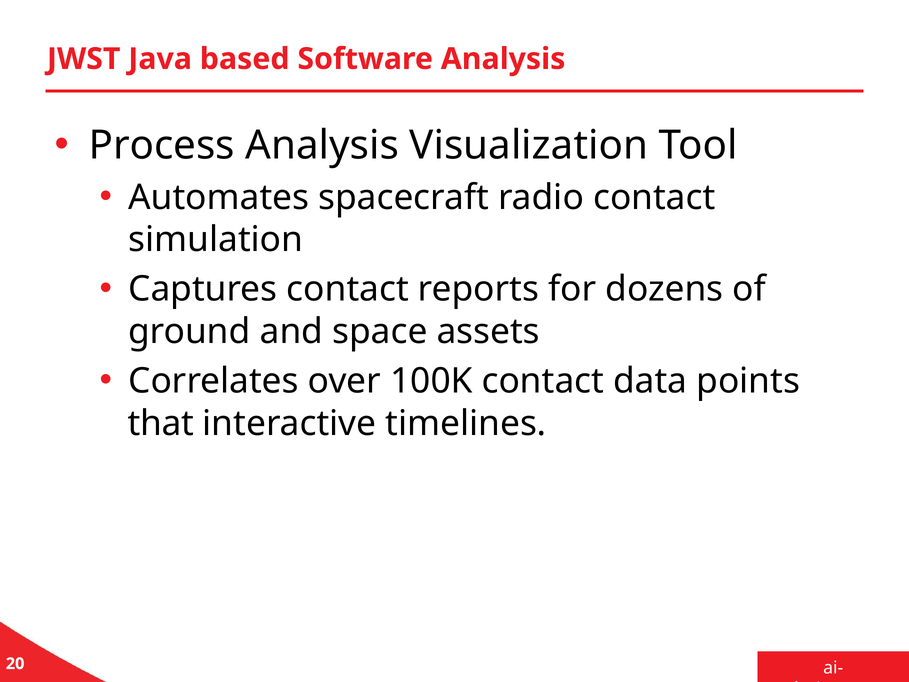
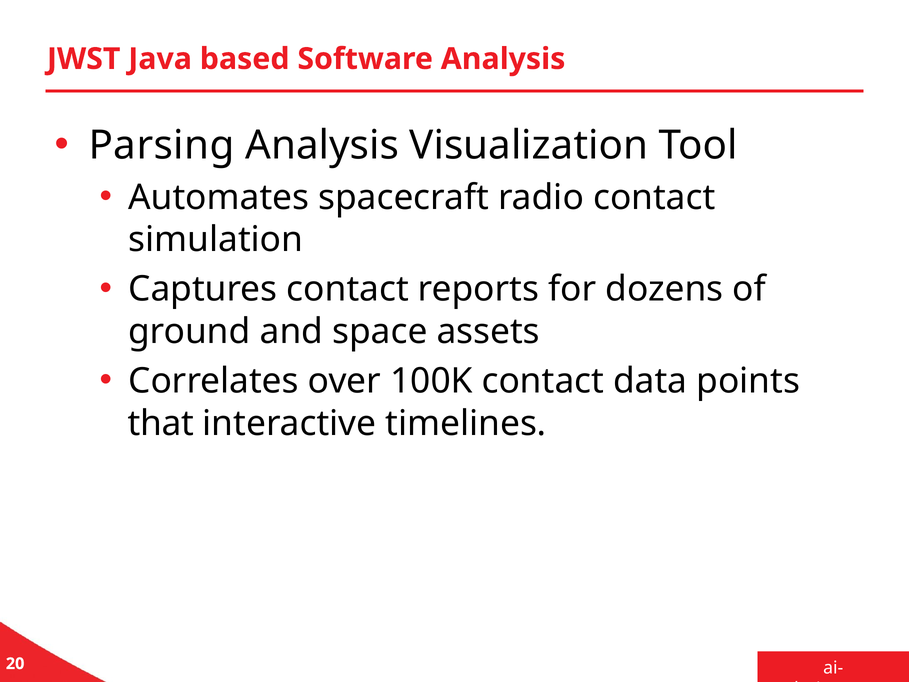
Process: Process -> Parsing (162, 145)
